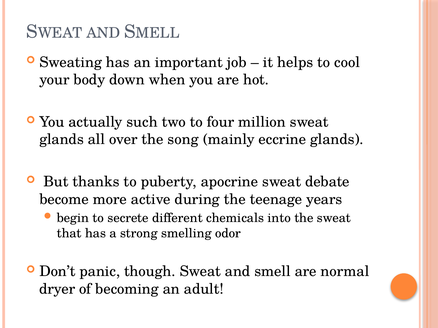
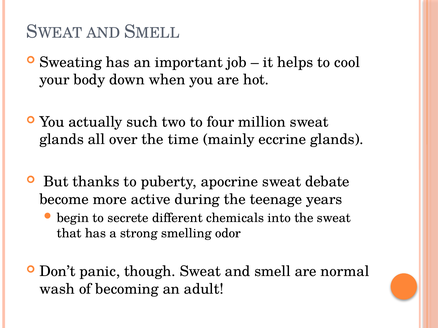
song: song -> time (183, 140)
dryer: dryer -> wash (57, 289)
